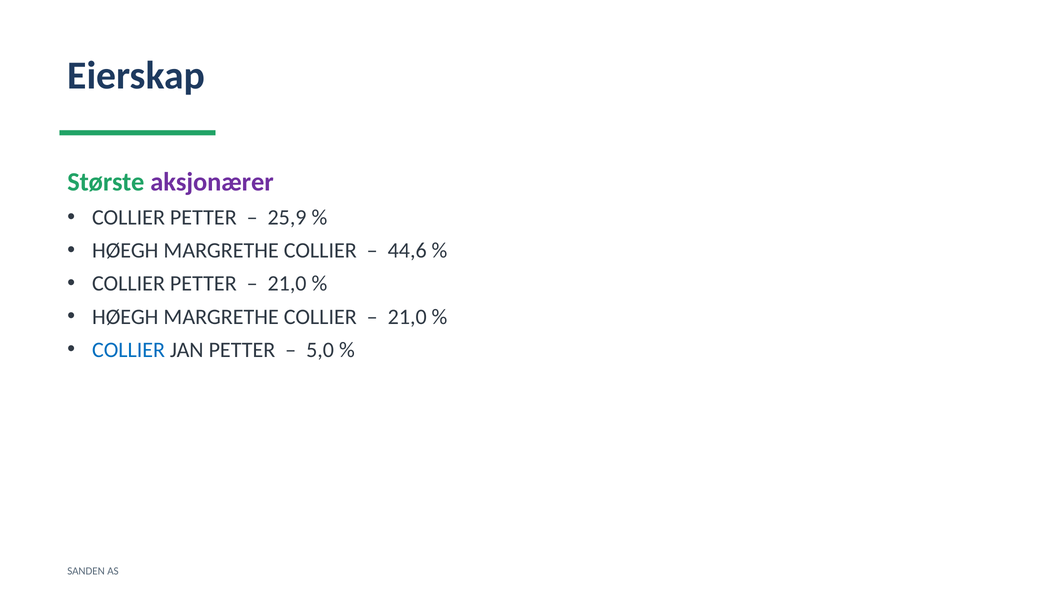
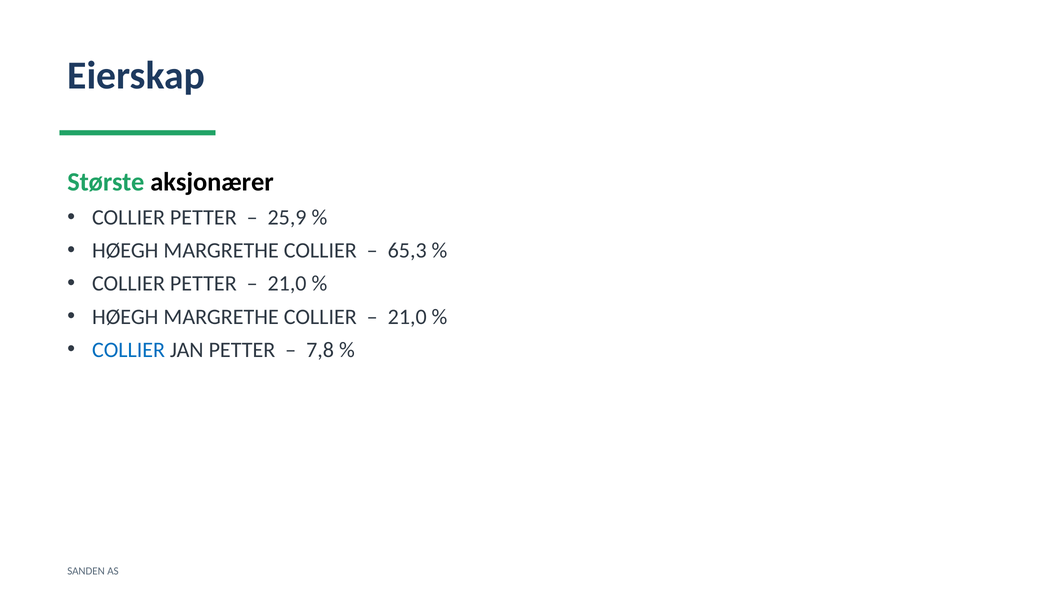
aksjonærer colour: purple -> black (212, 182)
44,6: 44,6 -> 65,3 (407, 250)
5,0: 5,0 -> 7,8 (320, 350)
